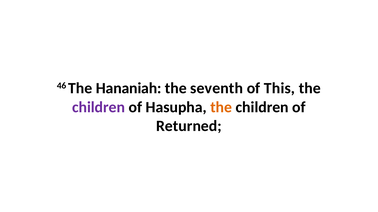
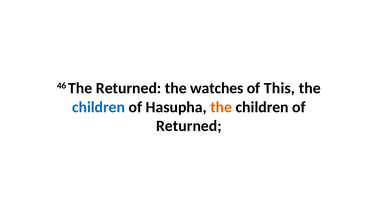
The Hananiah: Hananiah -> Returned (129, 89)
seventh: seventh -> watches (217, 89)
children colour: purple -> blue (99, 107)
